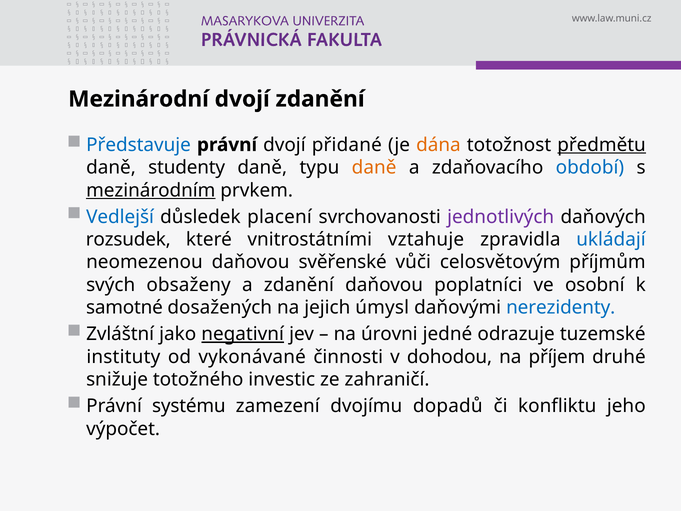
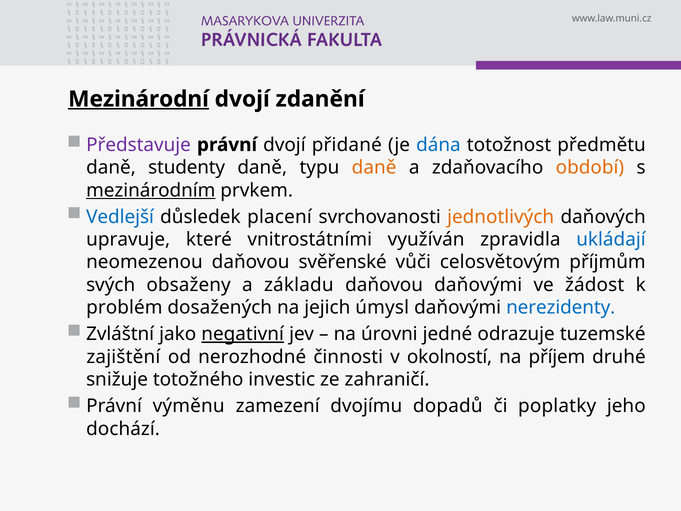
Mezinárodní underline: none -> present (139, 99)
Představuje colour: blue -> purple (139, 145)
dána colour: orange -> blue (438, 145)
předmětu underline: present -> none (602, 145)
období colour: blue -> orange (590, 167)
jednotlivých colour: purple -> orange (501, 217)
rozsudek: rozsudek -> upravuje (128, 239)
vztahuje: vztahuje -> využíván (426, 239)
a zdanění: zdanění -> základu (299, 285)
daňovou poplatníci: poplatníci -> daňovými (478, 285)
osobní: osobní -> žádost (595, 285)
samotné: samotné -> problém (124, 307)
instituty: instituty -> zajištění (123, 357)
vykonávané: vykonávané -> nerozhodné (252, 357)
dohodou: dohodou -> okolností (450, 357)
systému: systému -> výměnu (189, 406)
konfliktu: konfliktu -> poplatky (557, 406)
výpočet: výpočet -> dochází (123, 429)
